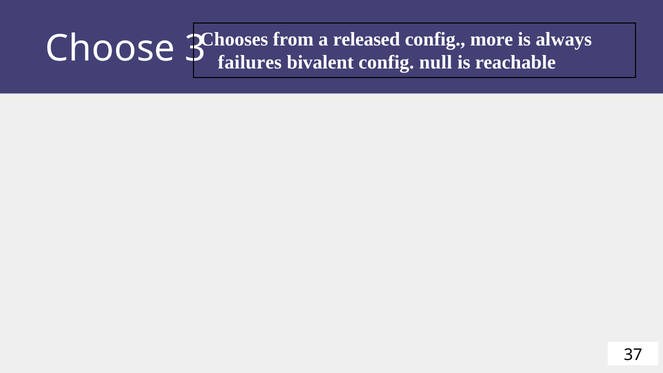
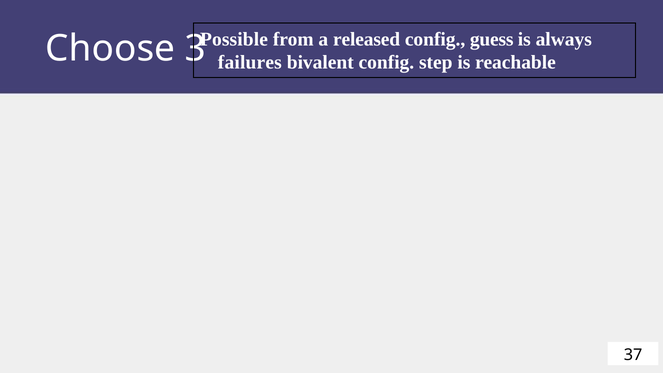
Chooses: Chooses -> Possible (234, 39)
more: more -> guess (492, 39)
null: null -> step (436, 63)
